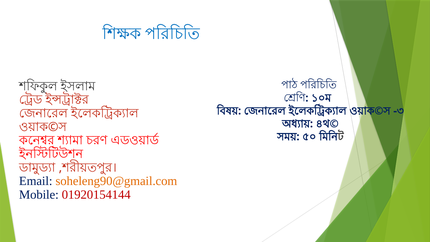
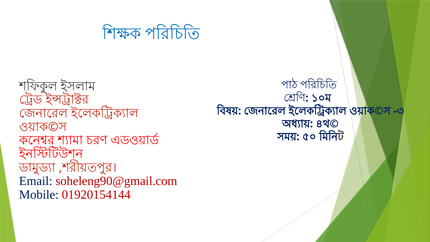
soheleng90@gmail.com colour: orange -> red (116, 181)
